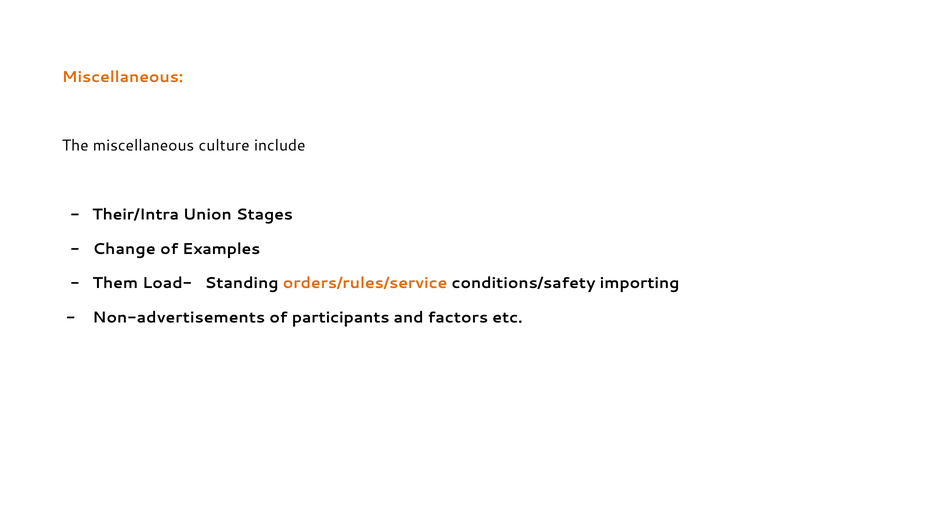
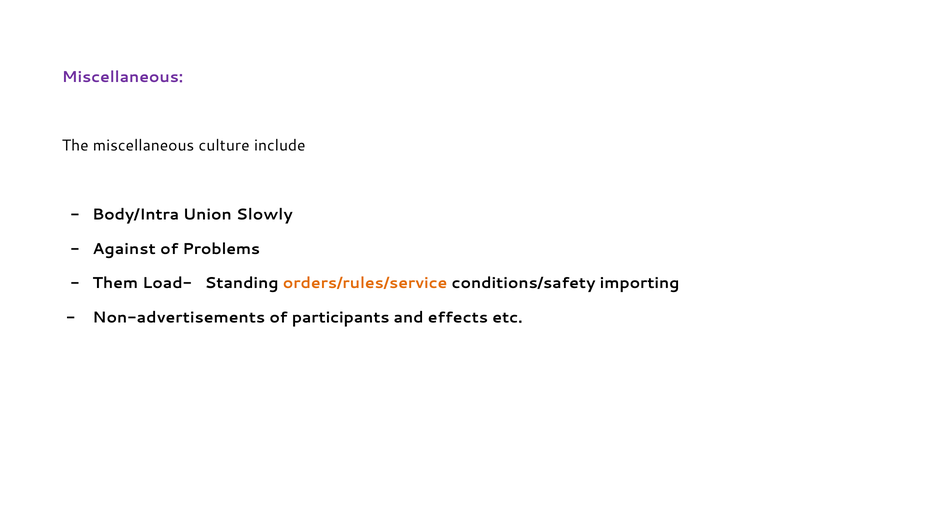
Miscellaneous colour: orange -> purple (123, 77)
Their/Intra: Their/Intra -> Body/Intra (136, 215)
Stages: Stages -> Slowly (264, 215)
Change: Change -> Against (124, 249)
Examples: Examples -> Problems (221, 249)
factors: factors -> effects (458, 318)
